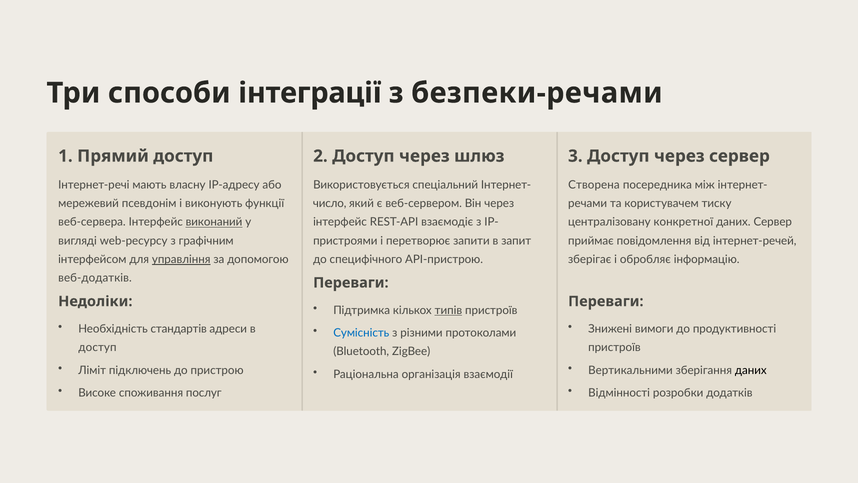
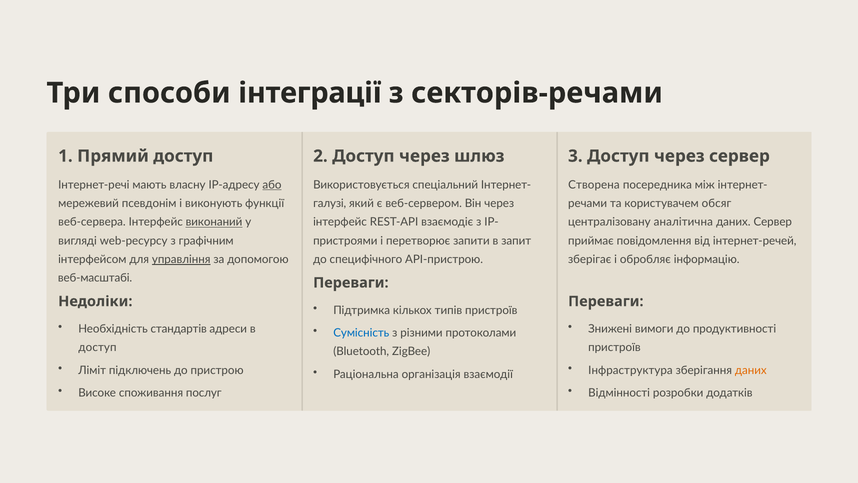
безпеки-речами: безпеки-речами -> секторів-речами (537, 93)
або underline: none -> present (272, 185)
число: число -> галузі (330, 203)
тиску: тиску -> обсяг (717, 203)
конкретної: конкретної -> аналітична (683, 222)
веб-додатків: веб-додатків -> веб-масштабі (95, 278)
типів underline: present -> none (448, 310)
Вертикальними: Вертикальними -> Інфраструктура (630, 370)
даних colour: black -> orange (751, 370)
